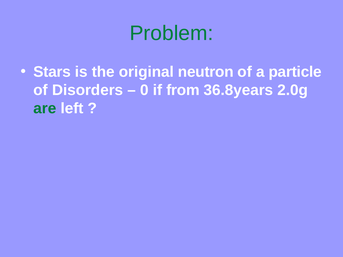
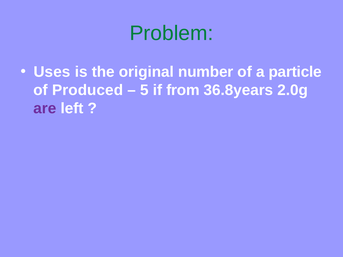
Stars: Stars -> Uses (52, 72)
neutron: neutron -> number (206, 72)
Disorders: Disorders -> Produced (88, 90)
0: 0 -> 5 (144, 90)
are colour: green -> purple (45, 109)
